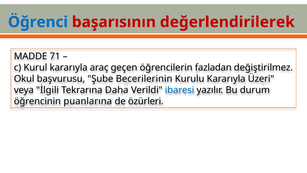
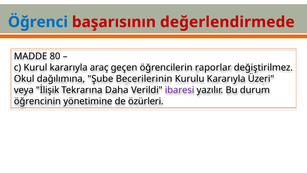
değerlendirilerek: değerlendirilerek -> değerlendirmede (227, 22)
71: 71 -> 80 (55, 56)
fazladan: fazladan -> raporlar (213, 67)
başvurusu: başvurusu -> dağılımına (61, 79)
İlgili: İlgili -> İlişik (48, 90)
ibaresi colour: blue -> purple (180, 90)
puanlarına: puanlarına -> yönetimine (88, 101)
